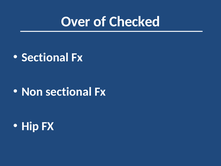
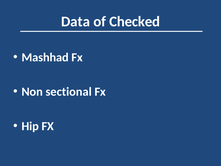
Over: Over -> Data (76, 21)
Sectional: Sectional -> Mashhad (45, 57)
